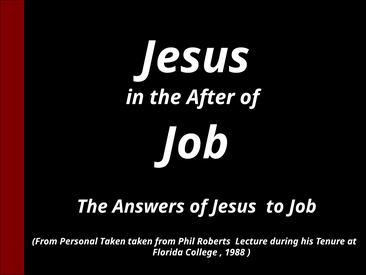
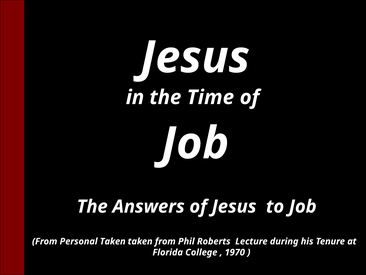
After: After -> Time (210, 97)
1988: 1988 -> 1970 (235, 252)
